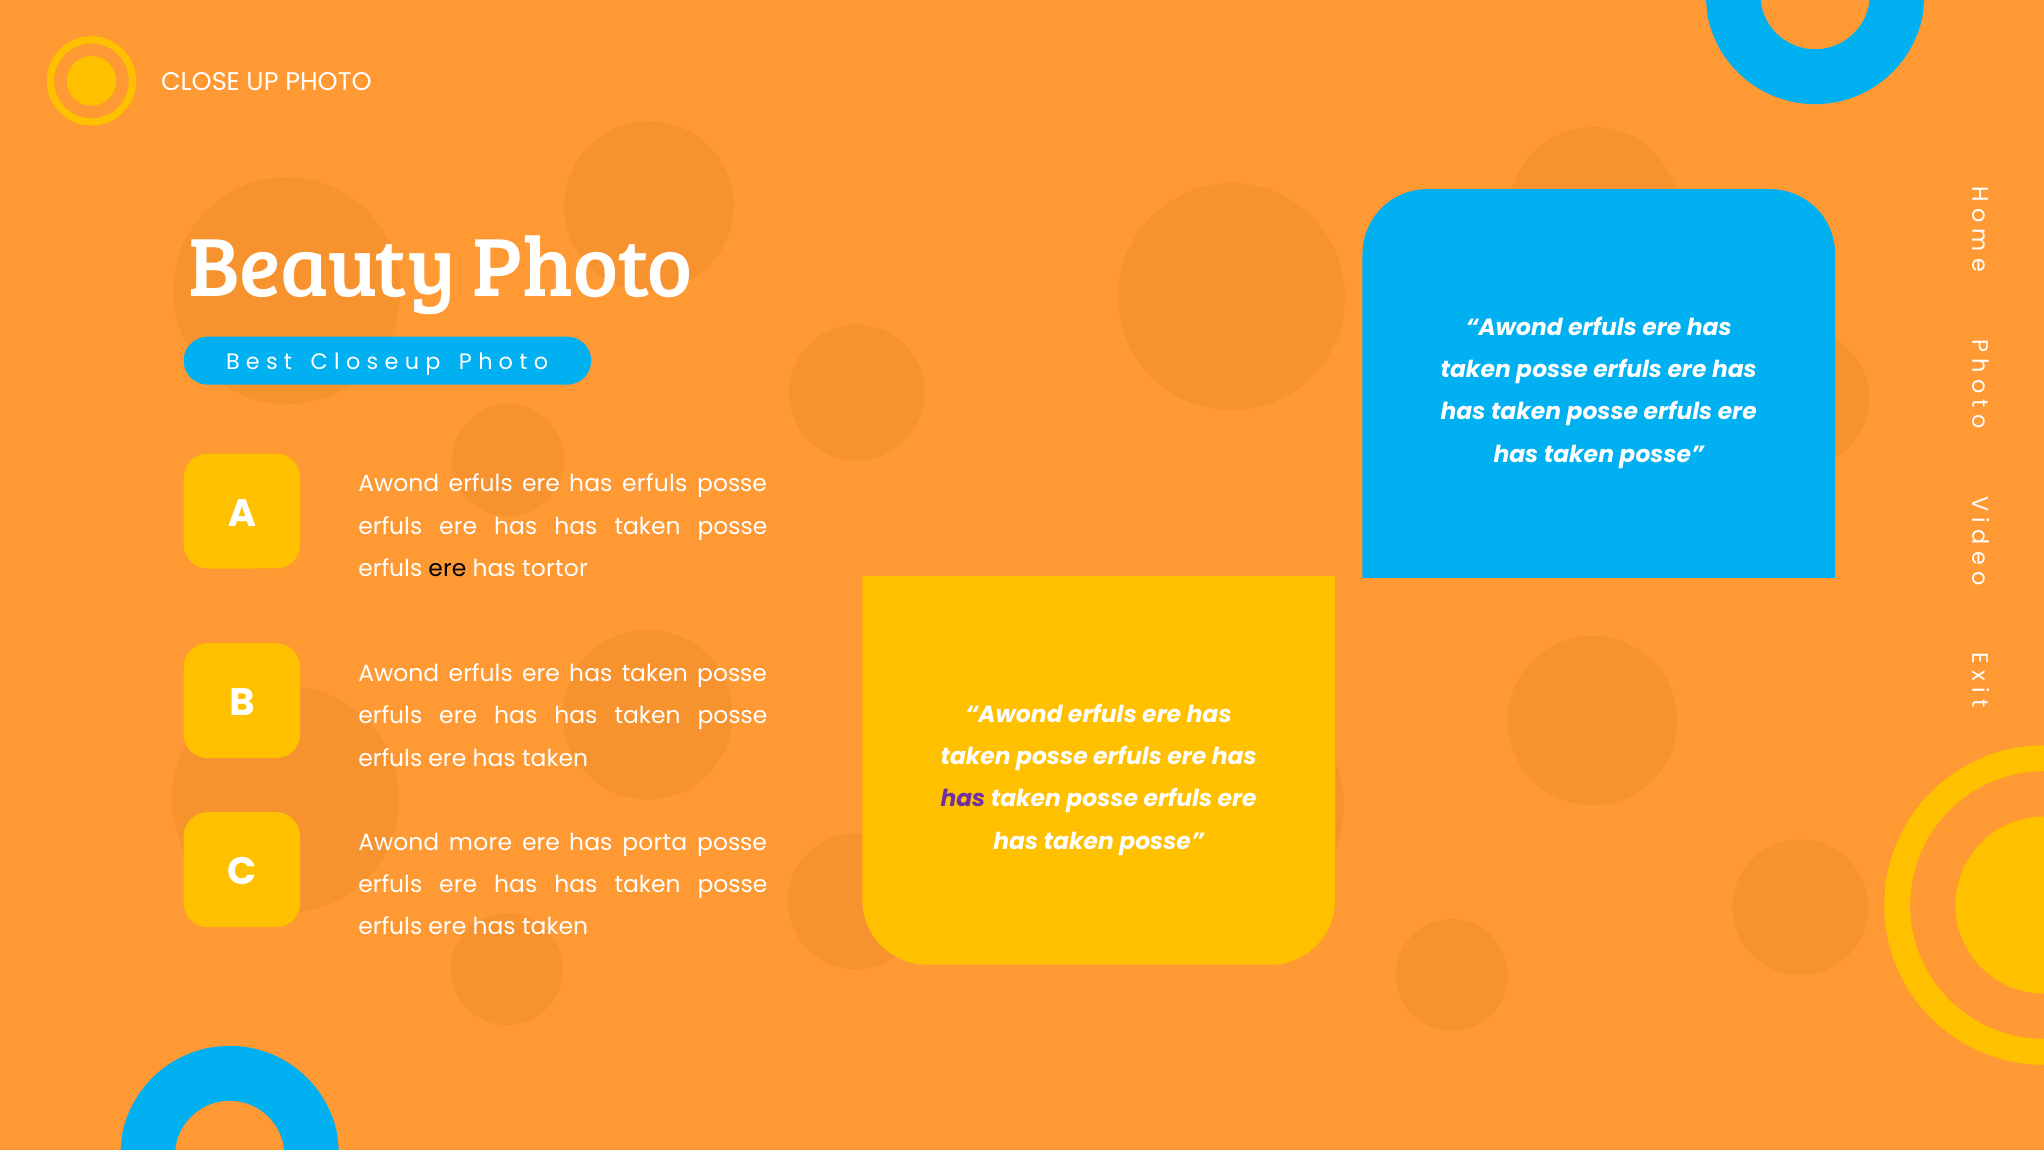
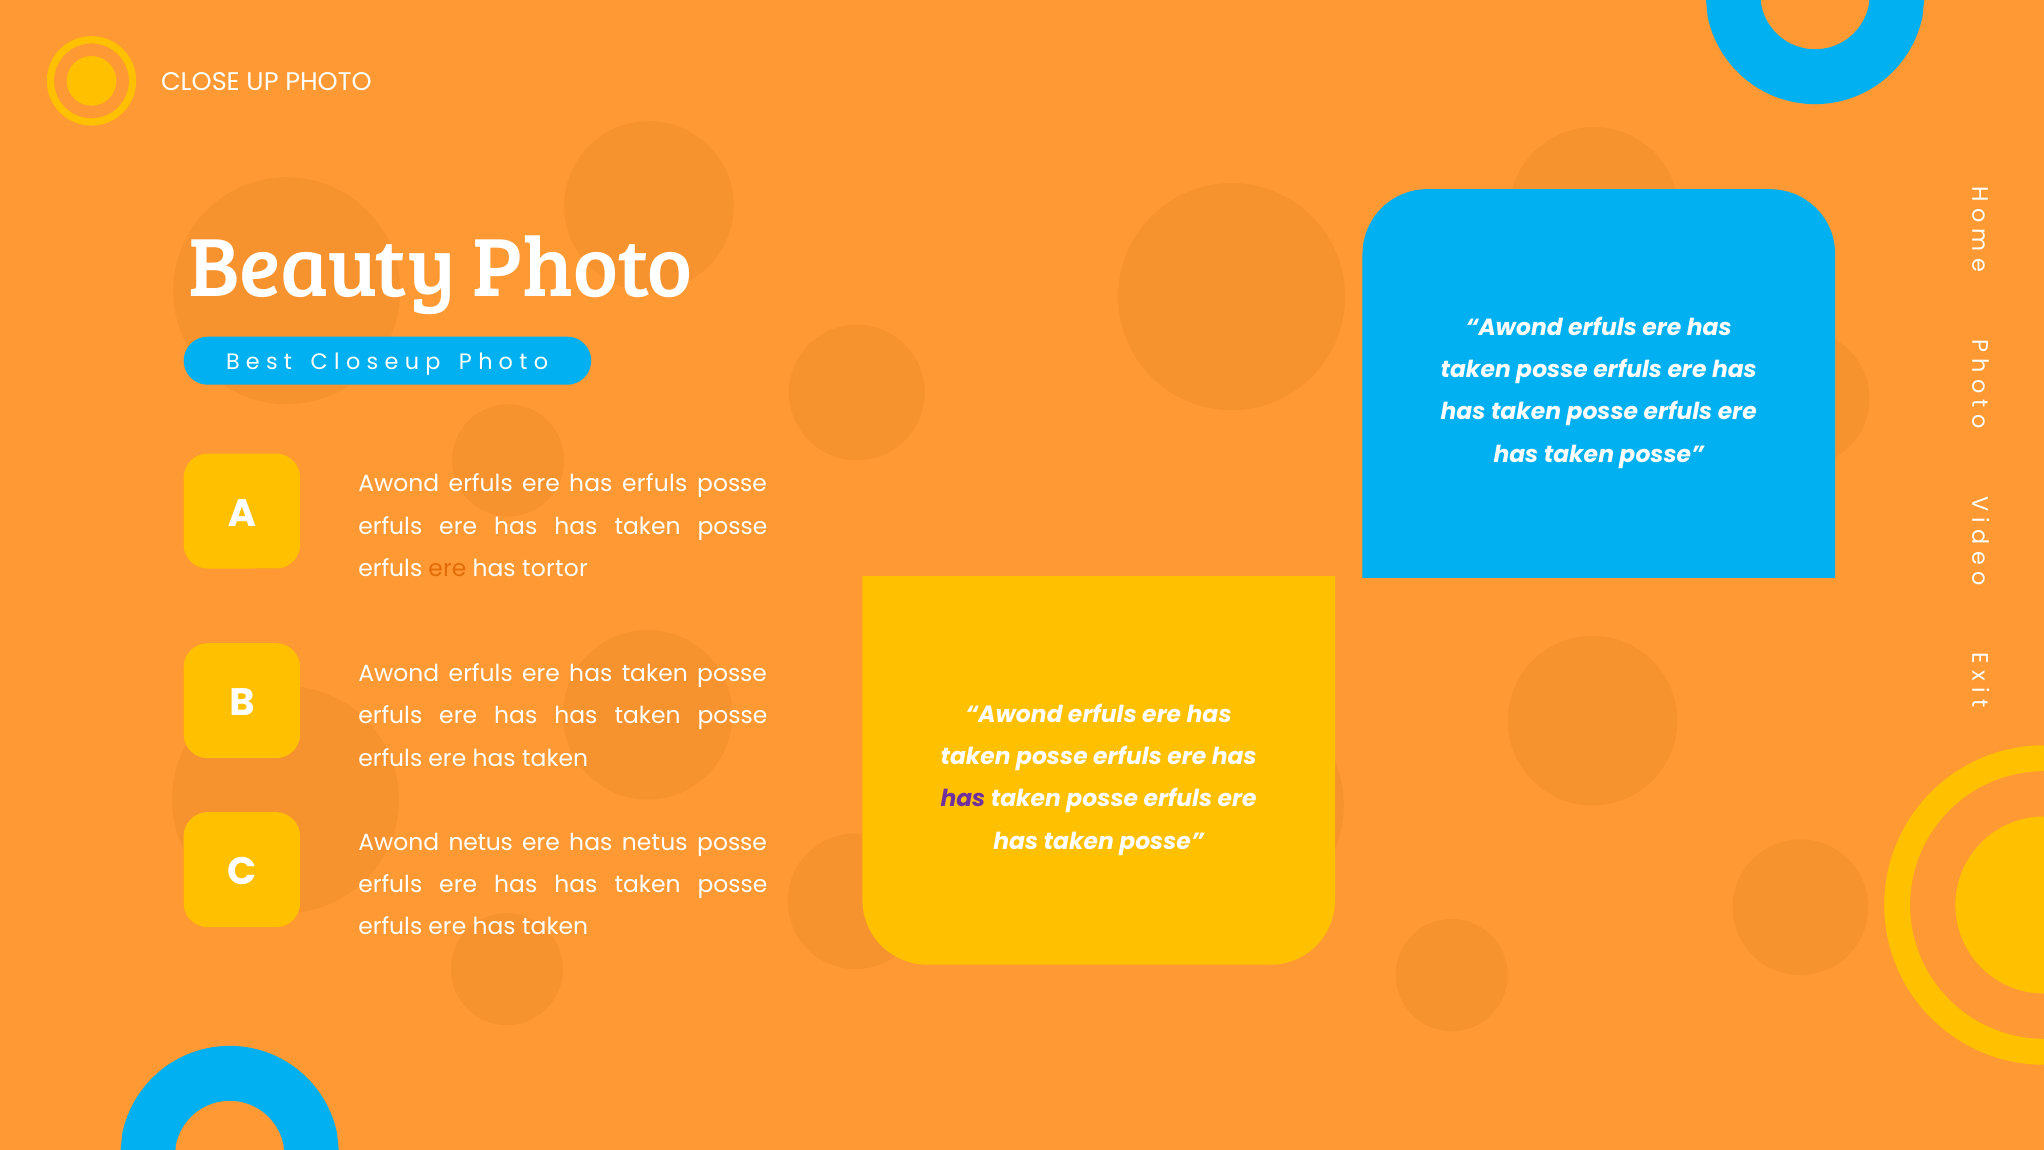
ere colour: black -> orange (447, 568)
Awond more: more -> netus (481, 843)
has porta: porta -> netus (655, 843)
